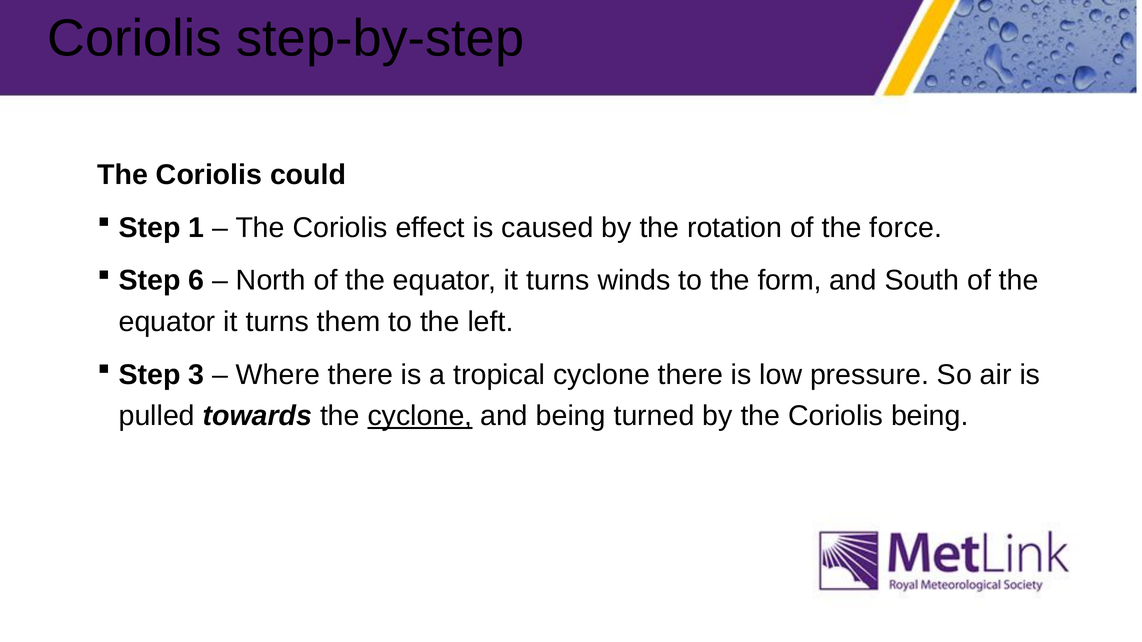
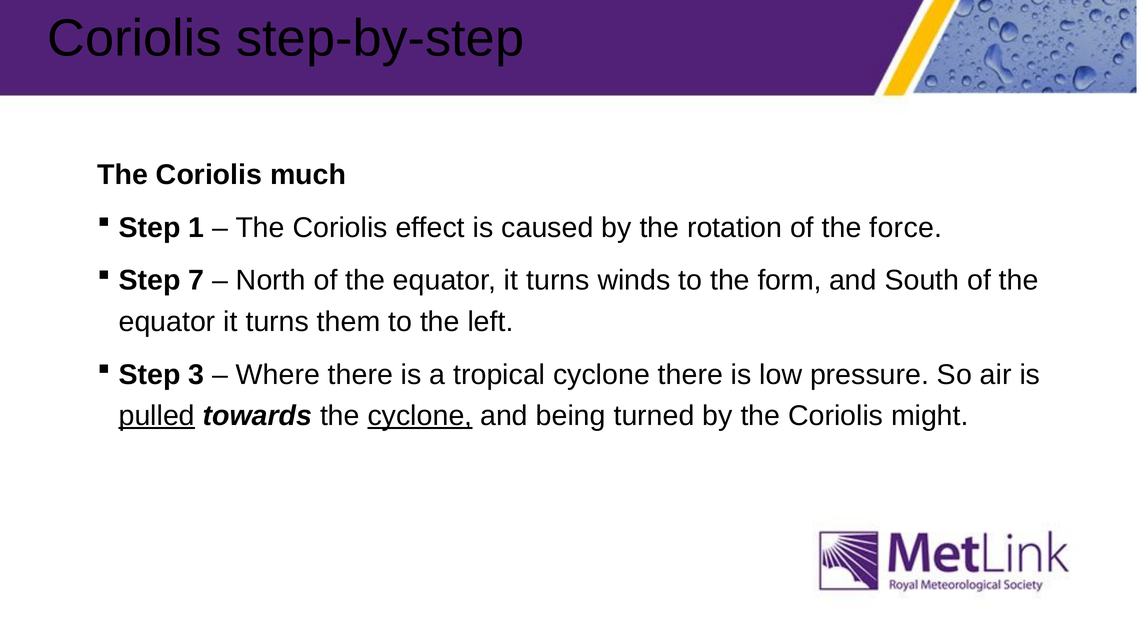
could: could -> much (308, 175)
6: 6 -> 7 (196, 281)
pulled underline: none -> present (157, 416)
Coriolis being: being -> might (930, 416)
